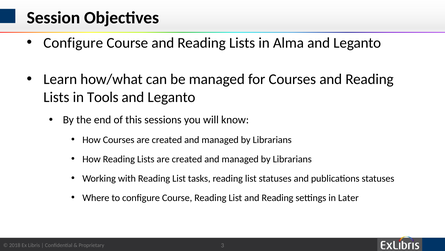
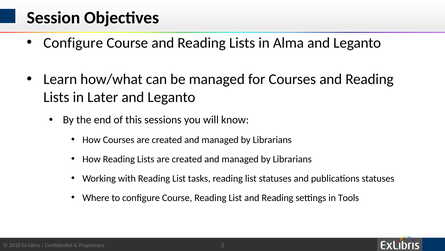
Tools: Tools -> Later (103, 97)
Later: Later -> Tools (348, 197)
